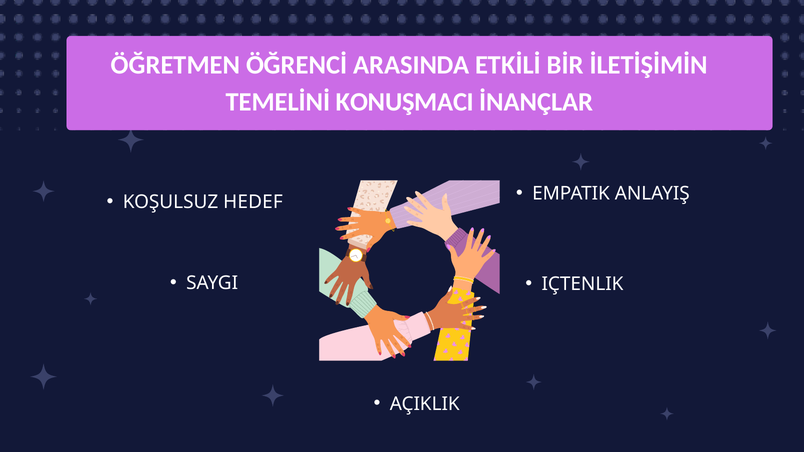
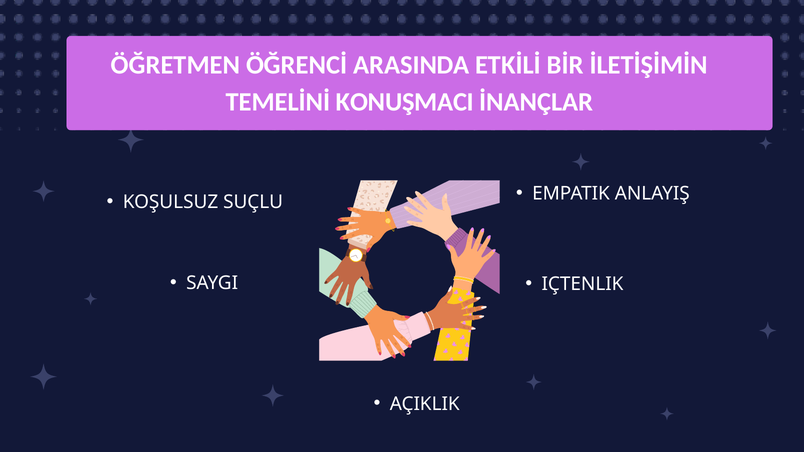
HEDEF: HEDEF -> SUÇLU (253, 202)
